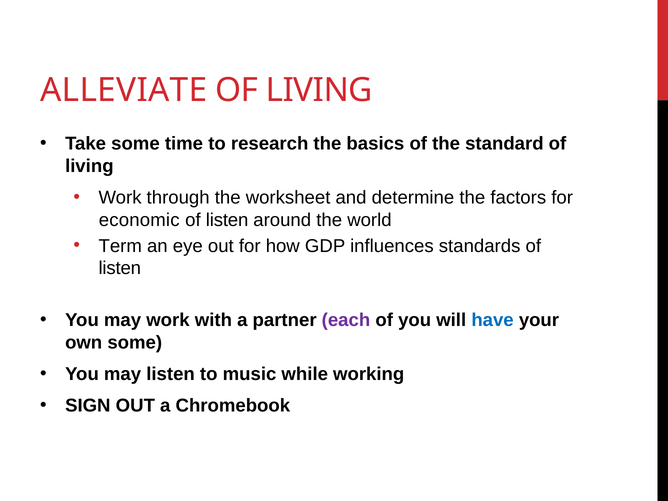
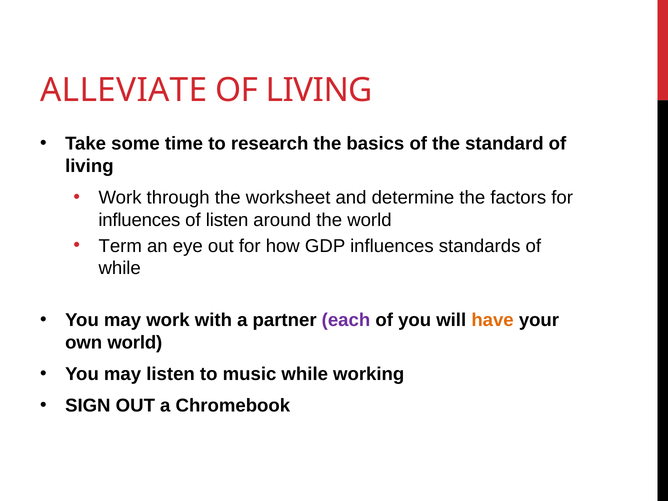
economic: economic -> influences (139, 220)
listen: listen -> while (120, 268)
have colour: blue -> orange (493, 320)
own some: some -> world (135, 342)
